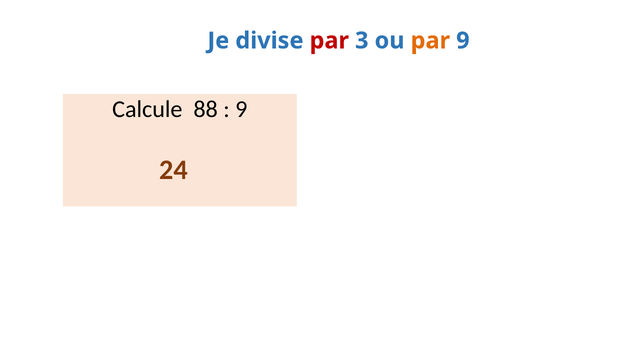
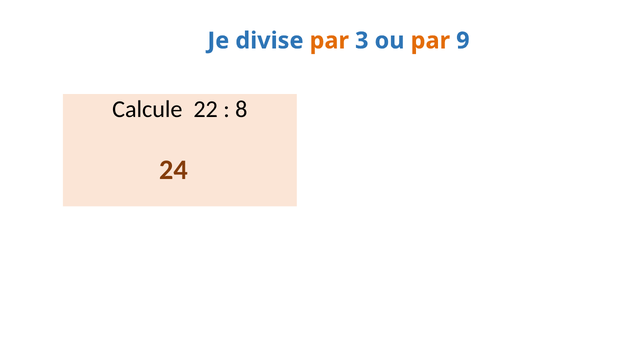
par colour: red -> orange (329, 41)
88: 88 -> 22 (206, 109)
9: 9 -> 8 (241, 109)
